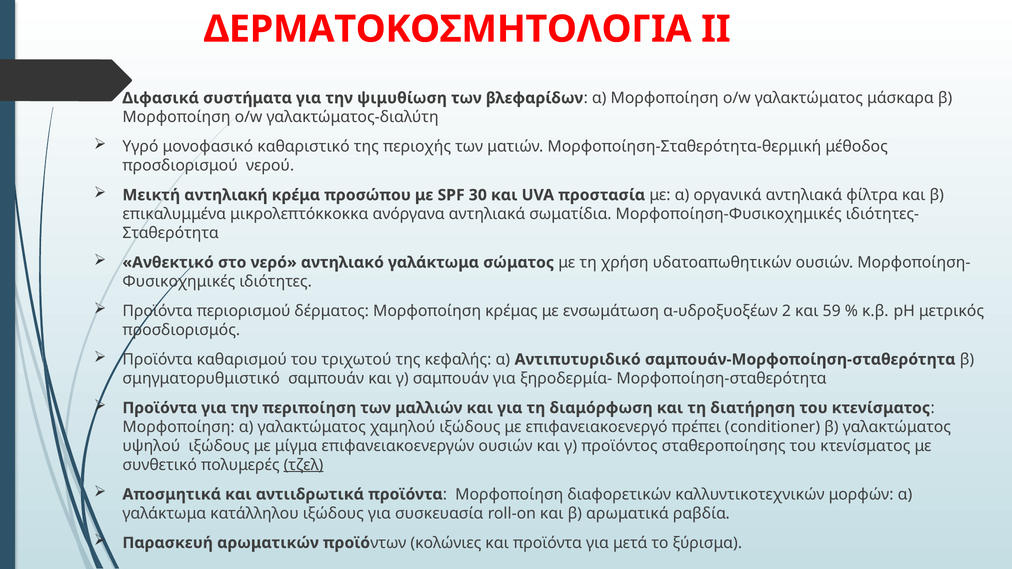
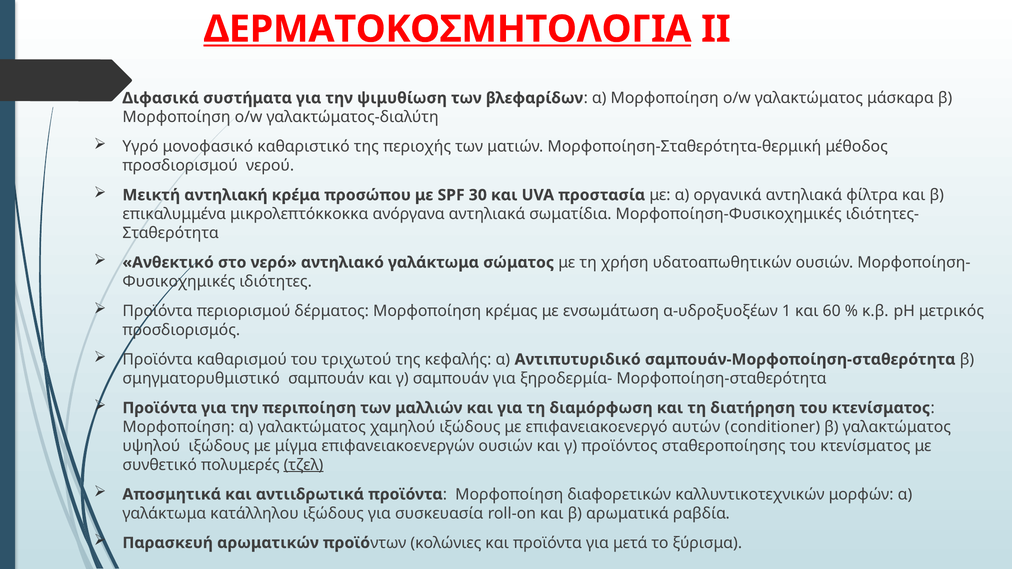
ΔΕΡΜΑΤΟΚΟΣΜΗΤΟΛΟΓΙΑ underline: none -> present (448, 29)
2: 2 -> 1 (786, 311)
59: 59 -> 60 (832, 311)
πρέπει: πρέπει -> αυτών (696, 427)
